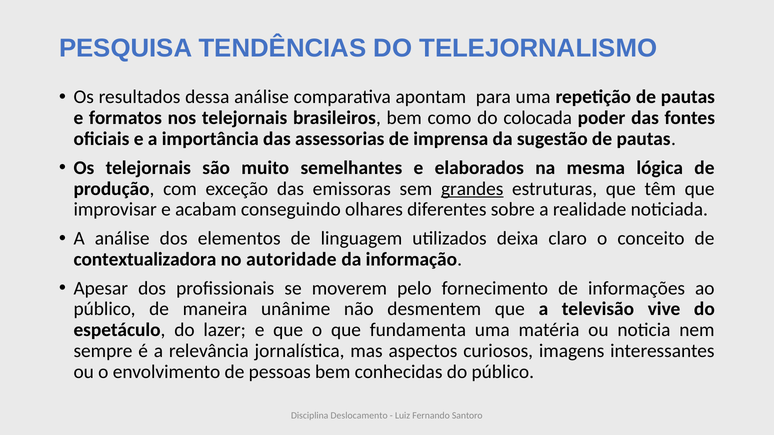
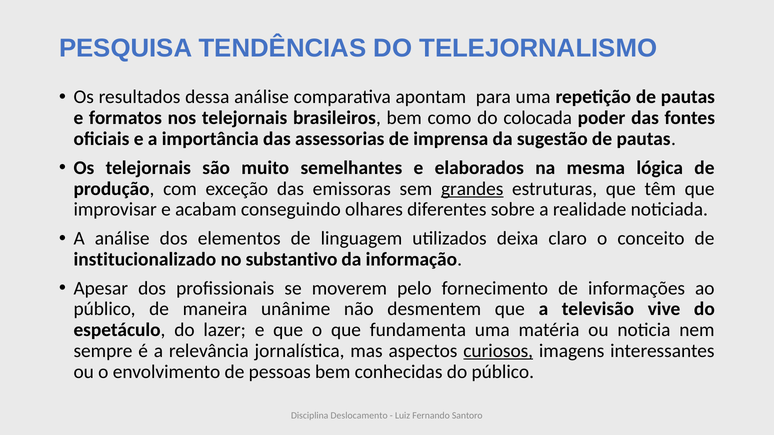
contextualizadora: contextualizadora -> institucionalizado (145, 260)
autoridade: autoridade -> substantivo (292, 260)
curiosos underline: none -> present (498, 351)
